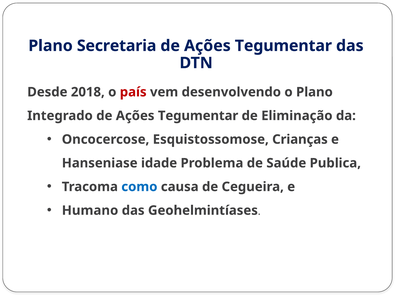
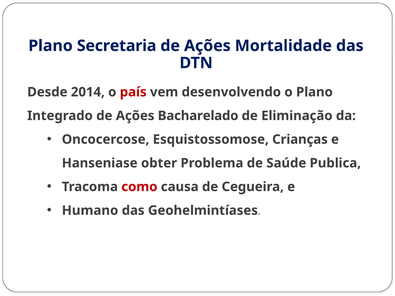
Tegumentar: Tegumentar -> Mortalidade (283, 46)
2018: 2018 -> 2014 (88, 92)
Integrado de Ações Tegumentar: Tegumentar -> Bacharelado (198, 116)
idade: idade -> obter (159, 163)
como colour: blue -> red (139, 187)
